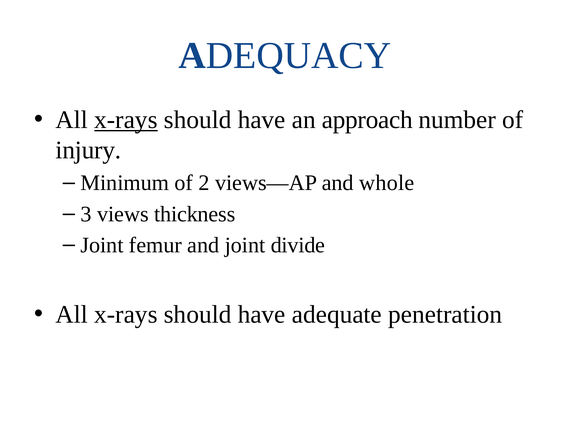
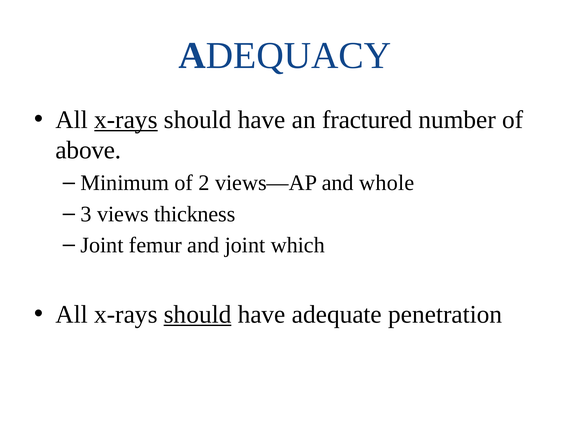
approach: approach -> fractured (367, 120)
injury: injury -> above (88, 150)
divide: divide -> which (298, 245)
should underline: none -> present (198, 314)
